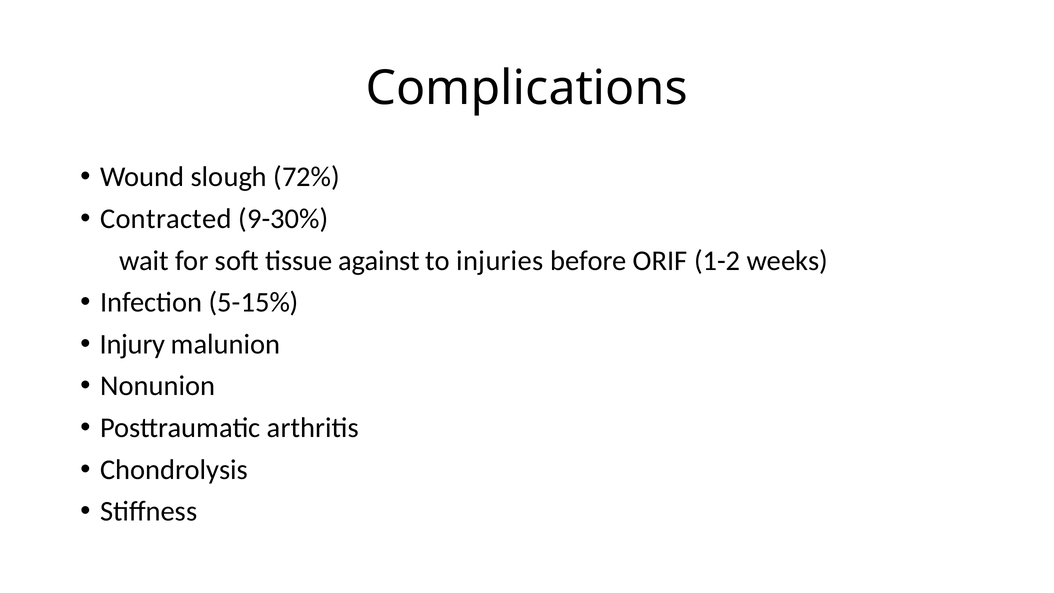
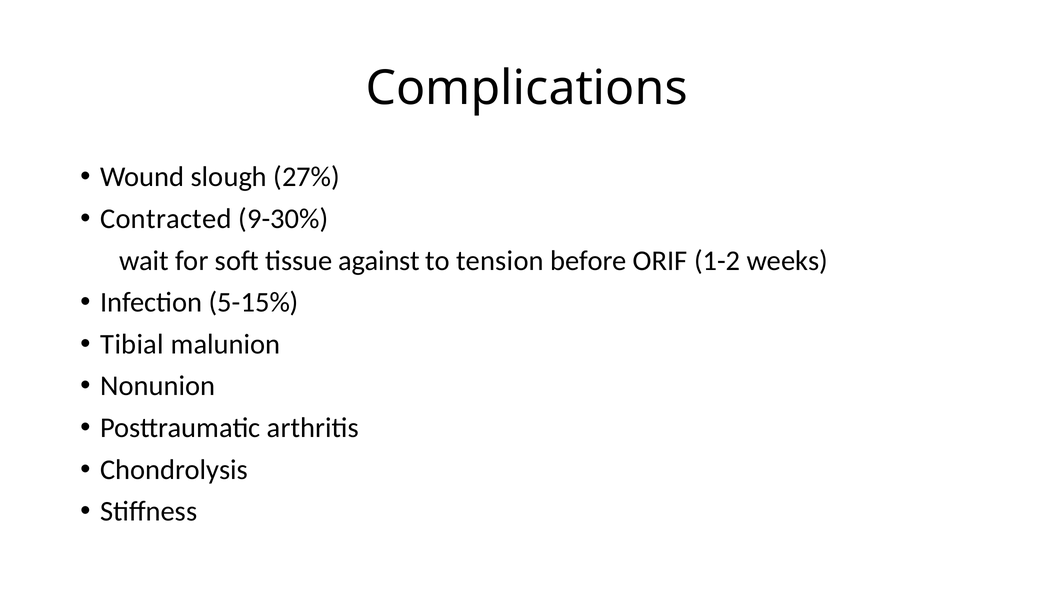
72%: 72% -> 27% (307, 177)
injuries: injuries -> tension (500, 261)
Injury: Injury -> Tibial (132, 344)
